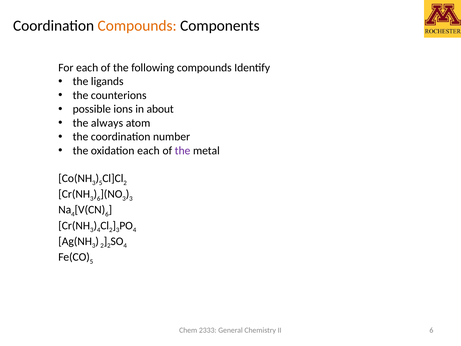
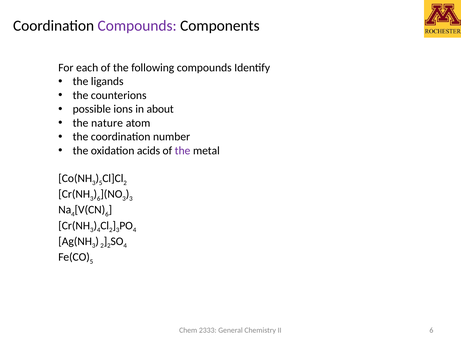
Compounds colour: orange -> purple (137, 26)
always: always -> nature (107, 123)
oxidation each: each -> acids (149, 151)
